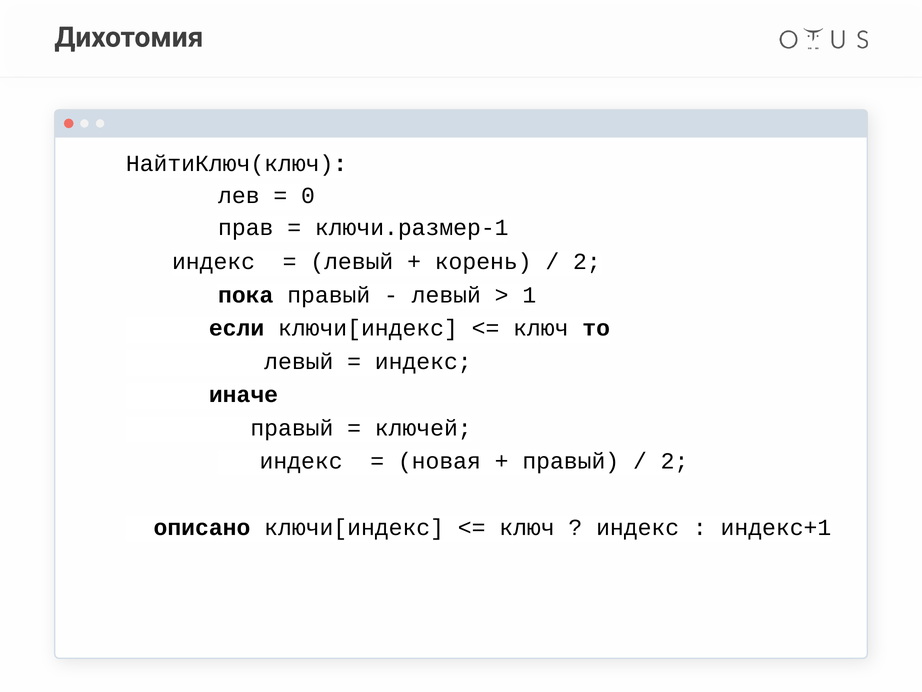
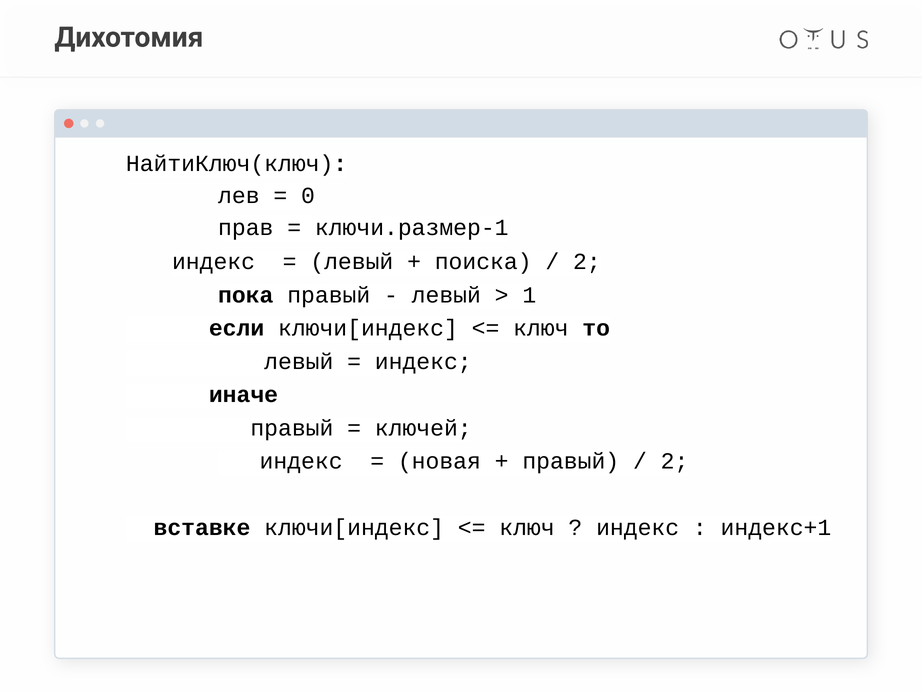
корень: корень -> поиска (483, 262)
описано: описано -> вставке (202, 527)
